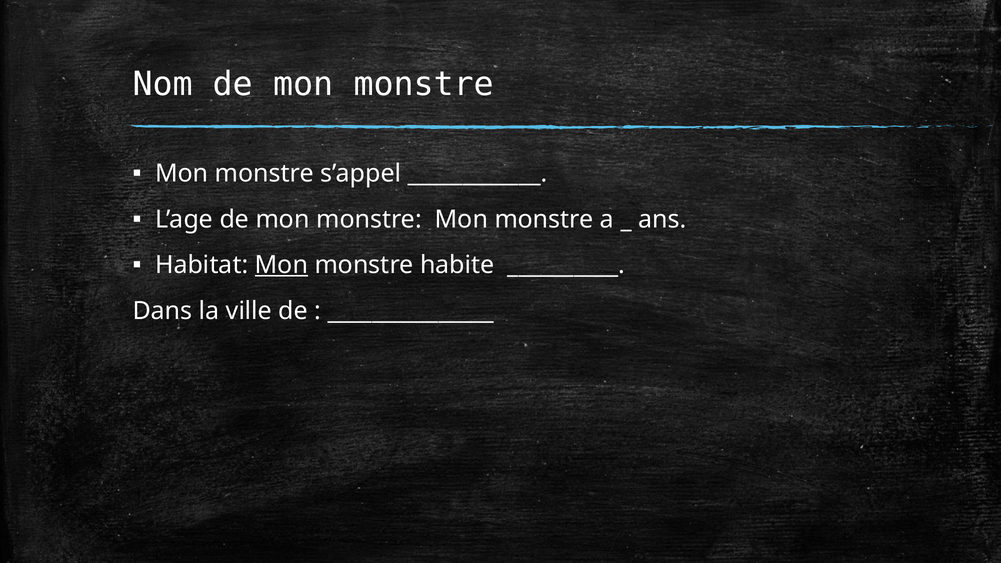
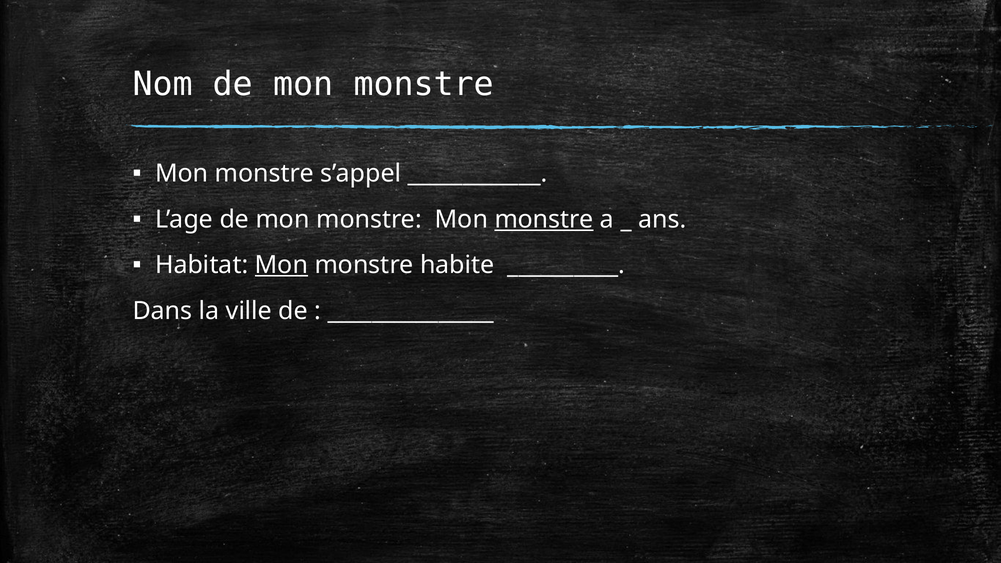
monstre underline: none -> present (544, 219)
